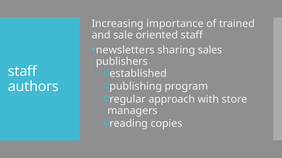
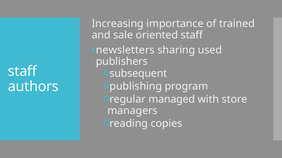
sales: sales -> used (210, 50)
established: established -> subsequent (138, 74)
approach: approach -> managed (172, 100)
